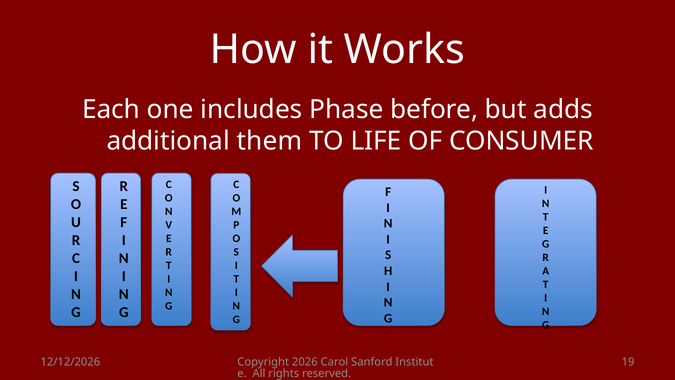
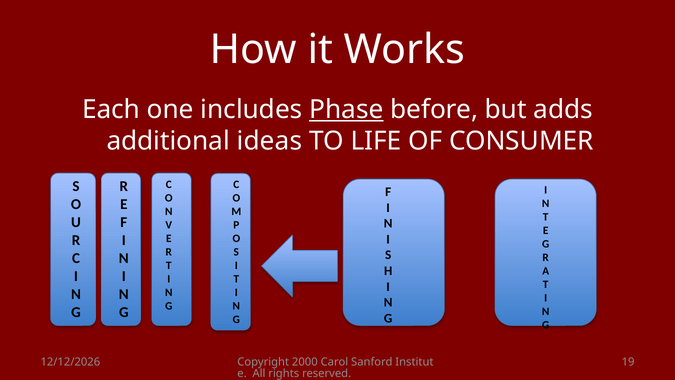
Phase underline: none -> present (346, 110)
them: them -> ideas (270, 141)
2026: 2026 -> 2000 (305, 362)
